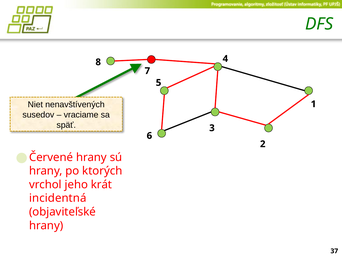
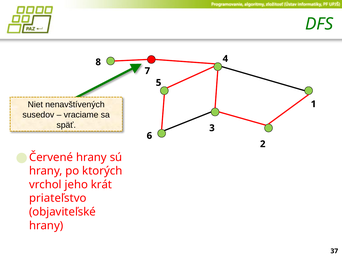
incidentná: incidentná -> priateľstvo (58, 199)
